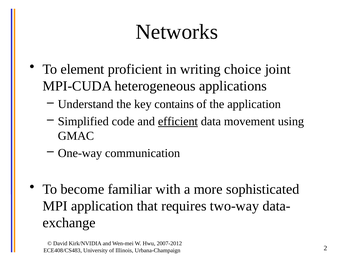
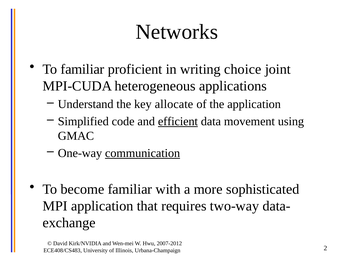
To element: element -> familiar (83, 69)
contains: contains -> allocate (174, 104)
communication underline: none -> present (143, 153)
